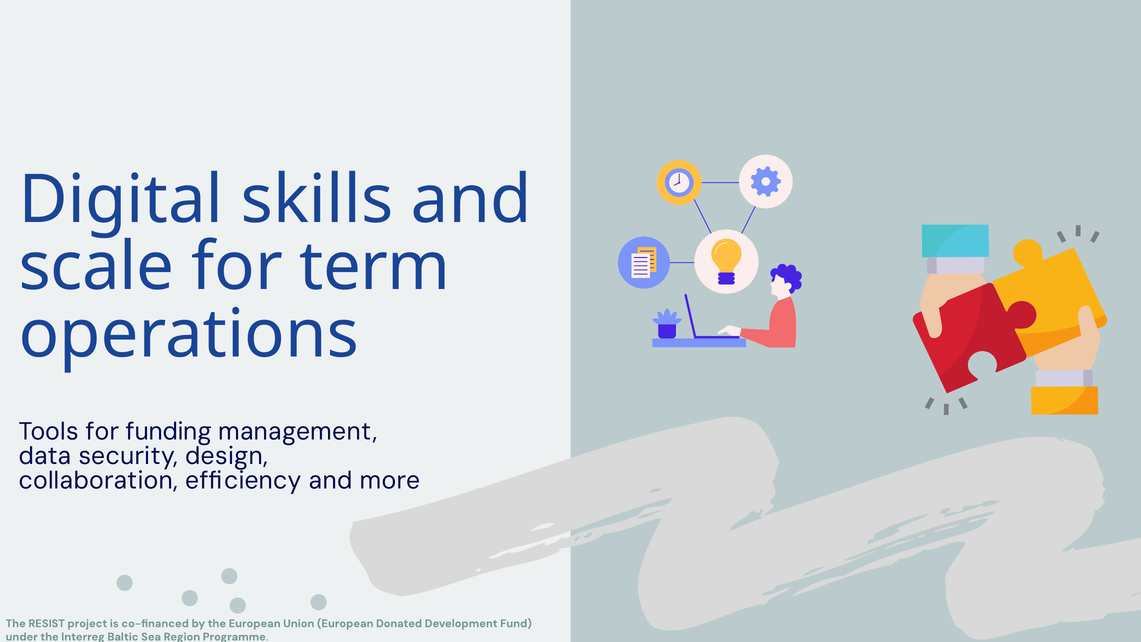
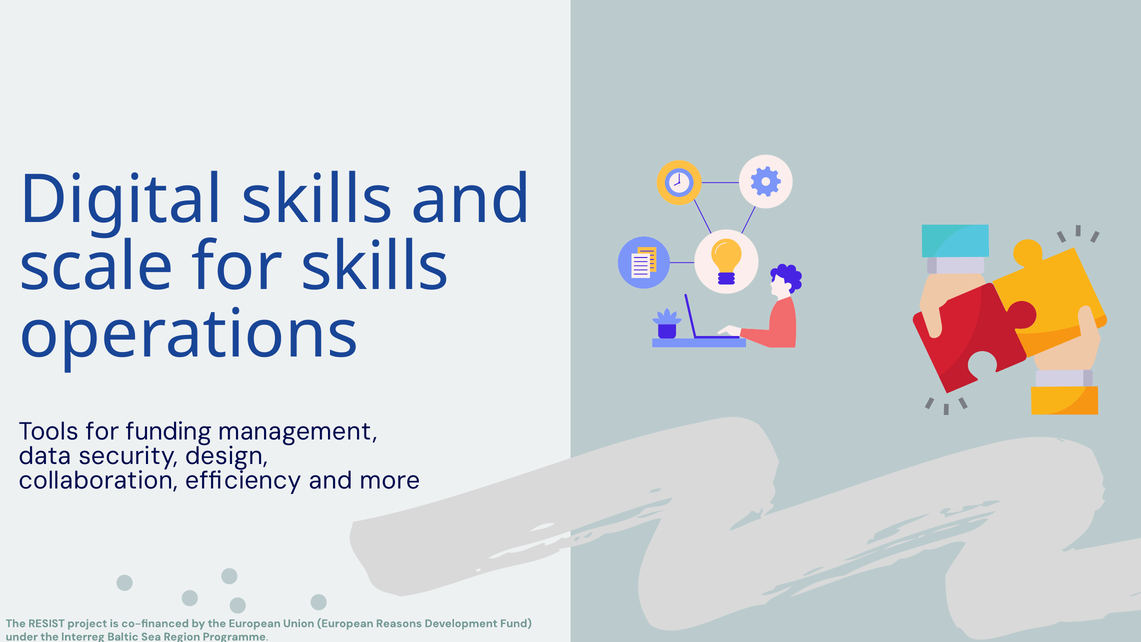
for term: term -> skills (375, 267)
Donated: Donated -> Reasons (399, 623)
